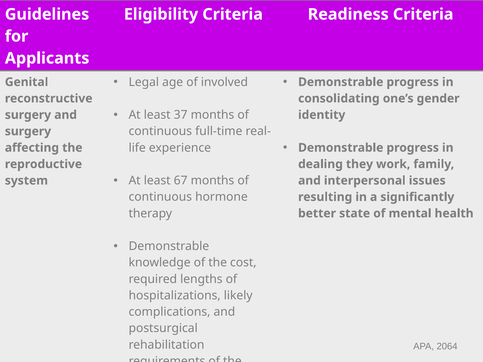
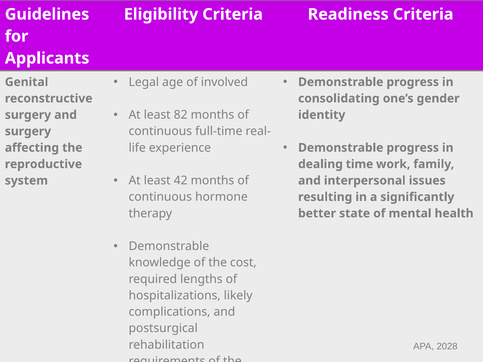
37: 37 -> 82 (181, 115)
they: they -> time (360, 164)
67: 67 -> 42 (181, 181)
2064: 2064 -> 2028 (447, 347)
